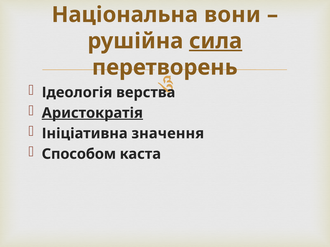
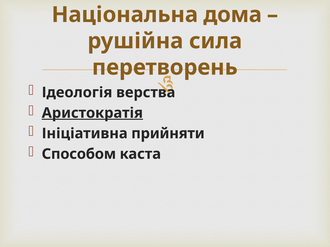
вони: вони -> дома (233, 15)
сила underline: present -> none (216, 41)
значення: значення -> прийняти (168, 134)
